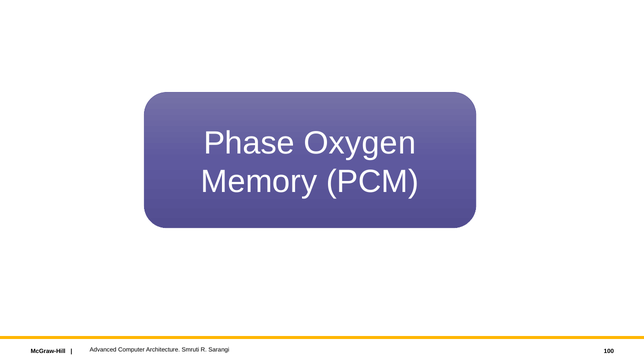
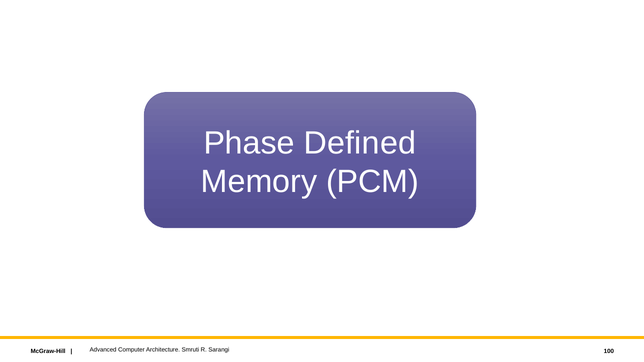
Oxygen: Oxygen -> Defined (360, 143)
